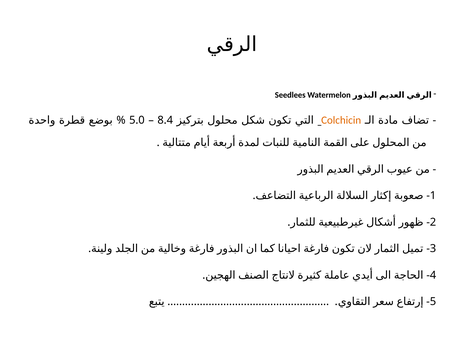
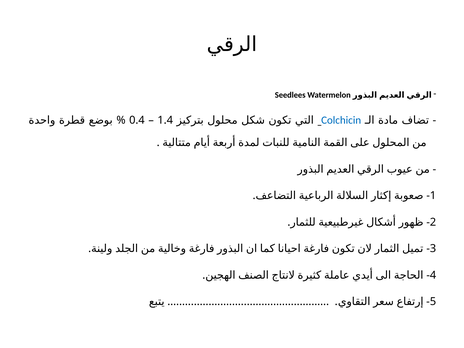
Colchicin colour: orange -> blue (341, 120)
5.0: 5.0 -> 0.4 (137, 120)
8.4: 8.4 -> 1.4 (165, 120)
